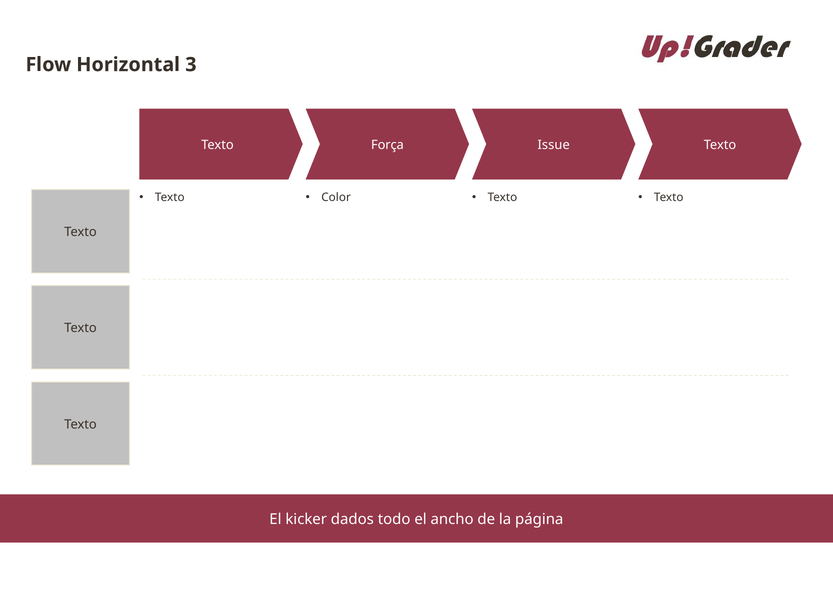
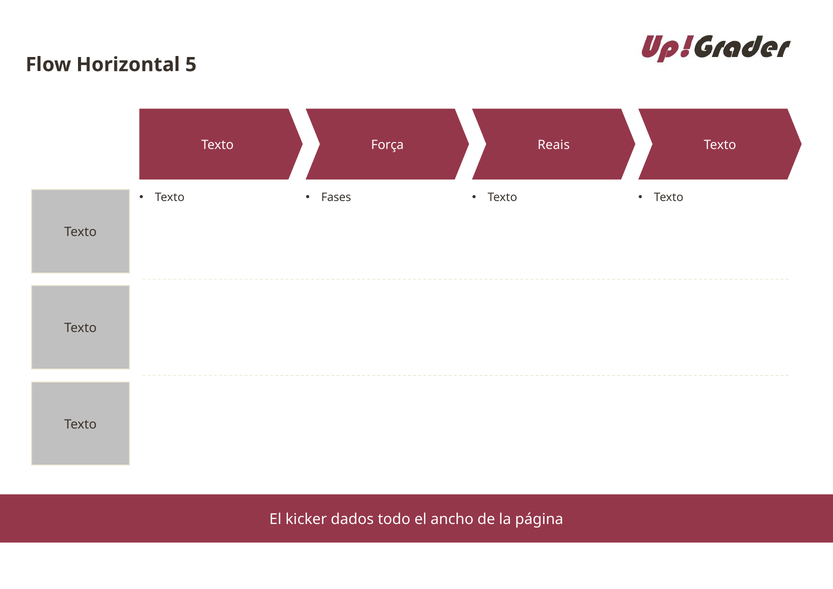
3: 3 -> 5 (191, 65)
Issue: Issue -> Reais (554, 145)
Color: Color -> Fases (336, 197)
